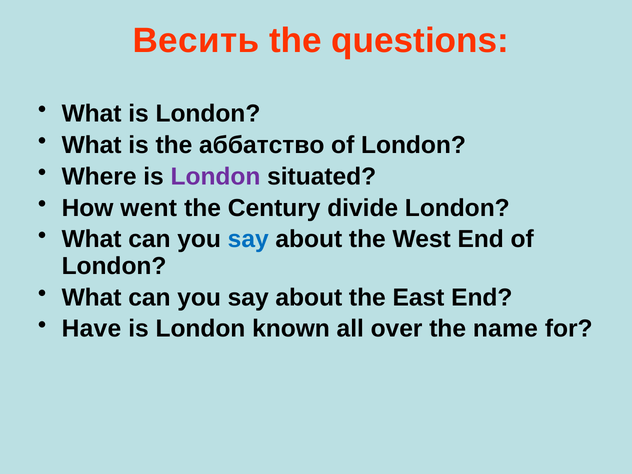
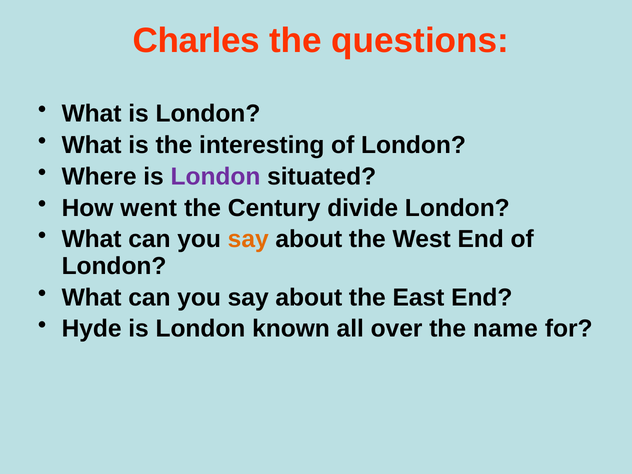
Весить: Весить -> Charles (196, 41)
аббатство: аббатство -> interesting (262, 145)
say colour: blue -> orange (248, 239)
Have: Have -> Hyde (92, 329)
